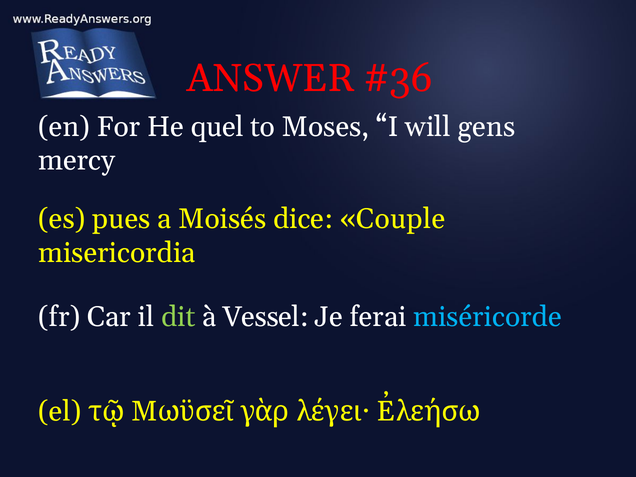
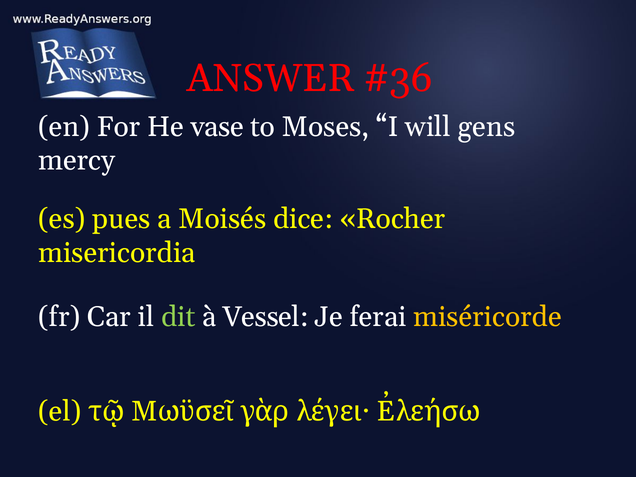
quel: quel -> vase (217, 127)
Couple: Couple -> Rocher (393, 219)
miséricorde colour: light blue -> yellow (488, 317)
